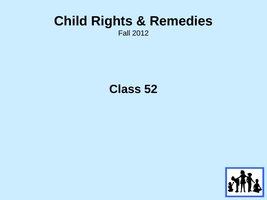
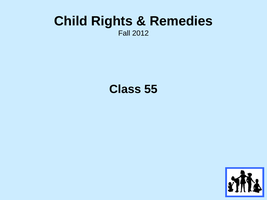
52: 52 -> 55 (151, 89)
